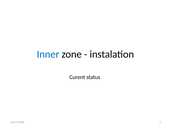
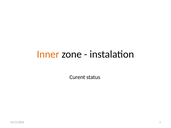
Inner colour: blue -> orange (48, 54)
